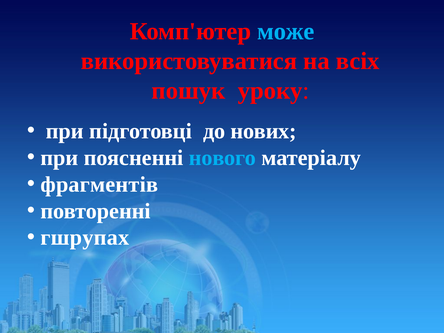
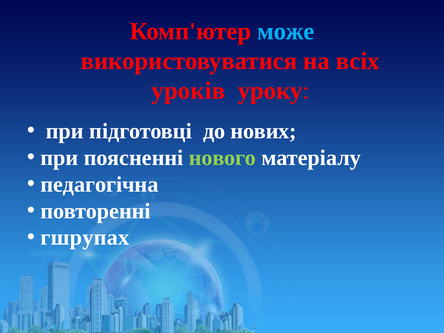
пошук: пошук -> уроків (188, 91)
нового colour: light blue -> light green (222, 158)
фрагментів: фрагментів -> педагогічна (99, 184)
